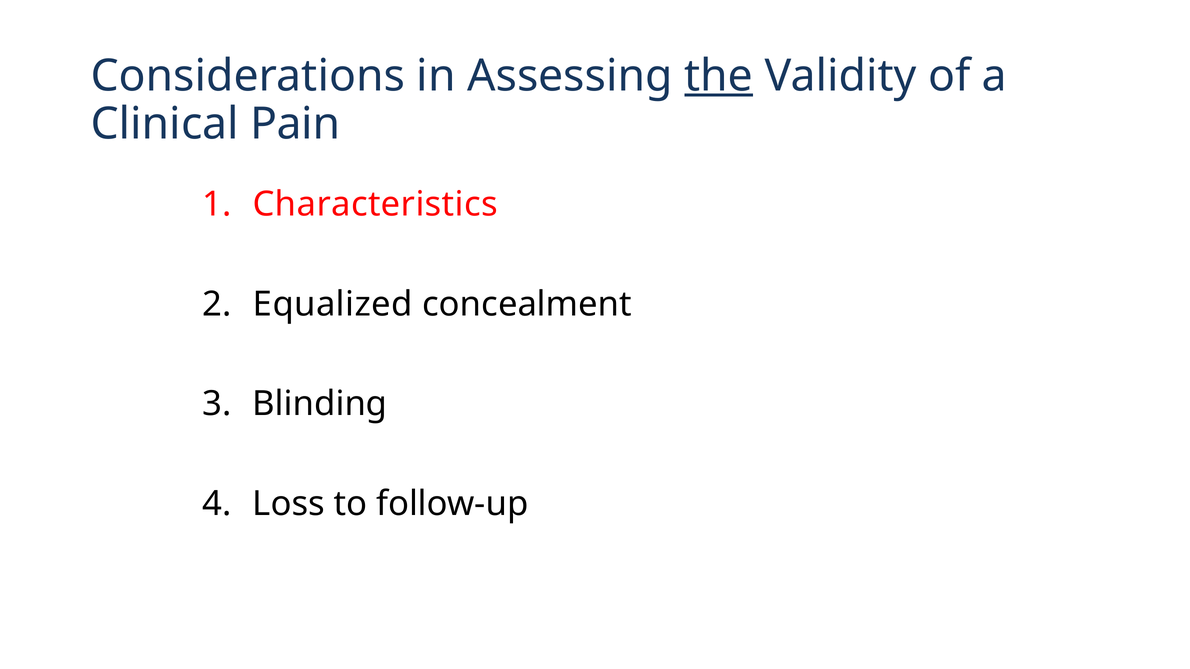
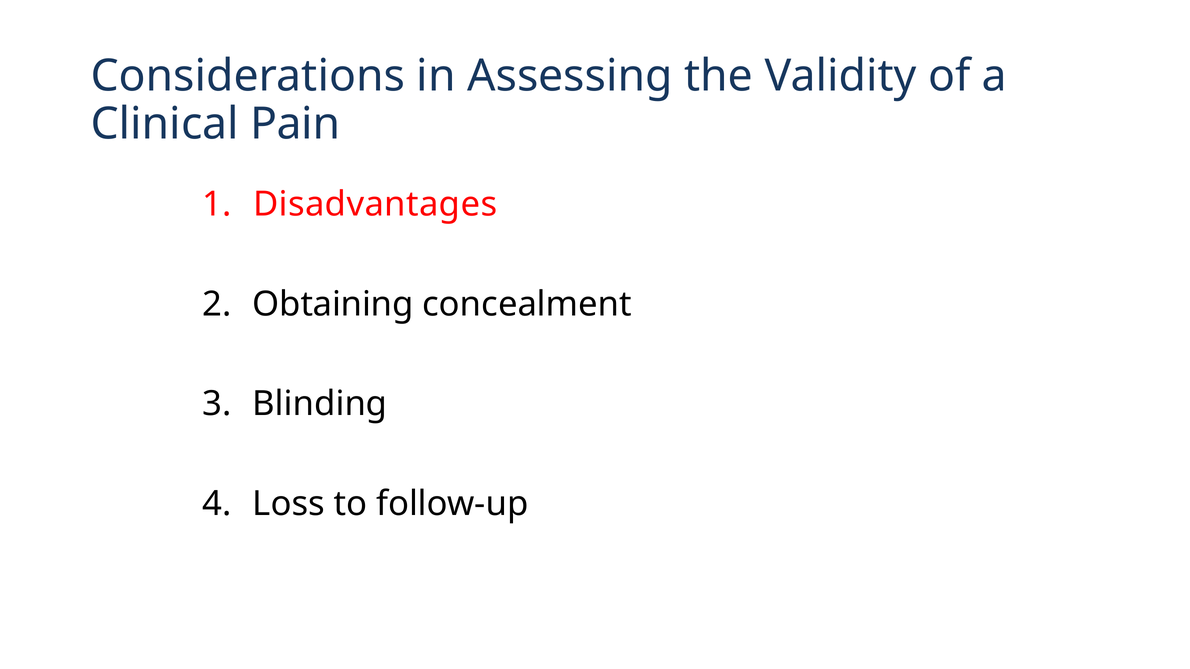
the underline: present -> none (719, 76)
Characteristics: Characteristics -> Disadvantages (375, 204)
Equalized: Equalized -> Obtaining (333, 304)
